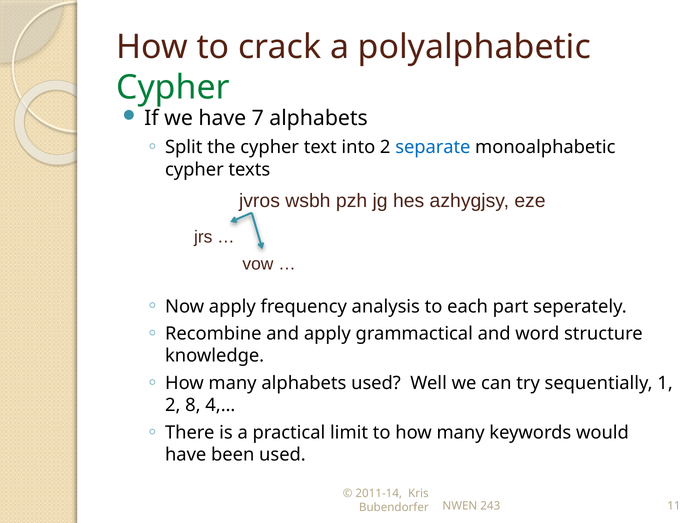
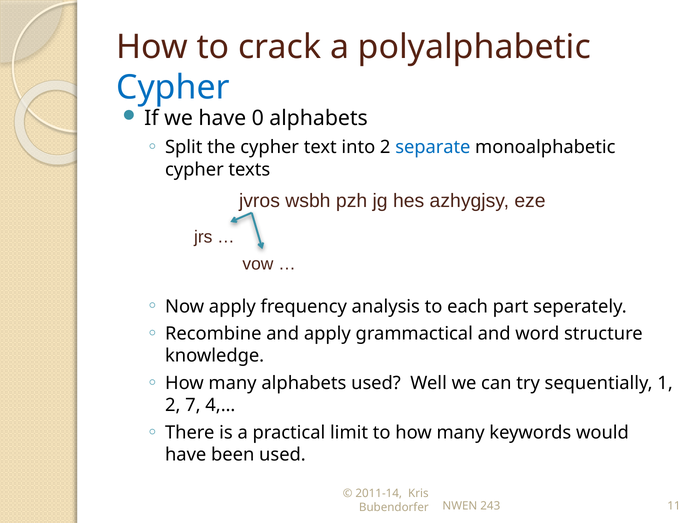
Cypher colour: green -> blue (173, 88)
7: 7 -> 0 (258, 118)
8: 8 -> 7 (193, 405)
